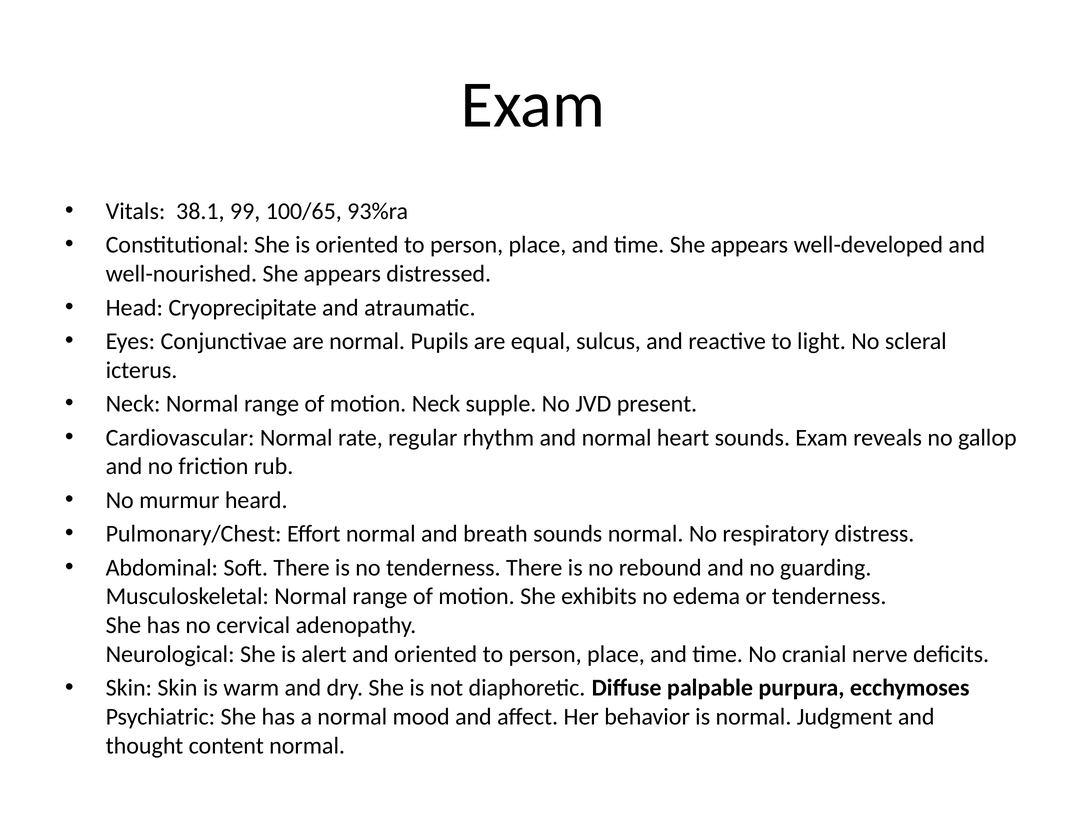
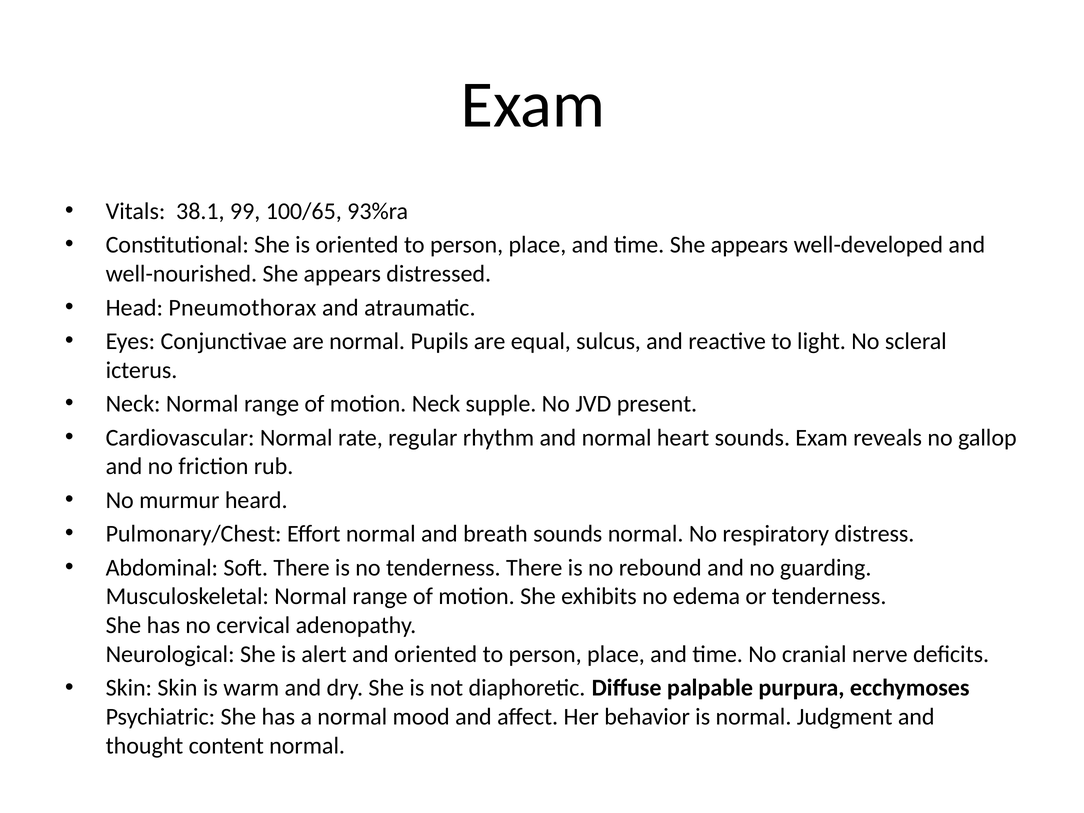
Cryoprecipitate: Cryoprecipitate -> Pneumothorax (242, 308)
